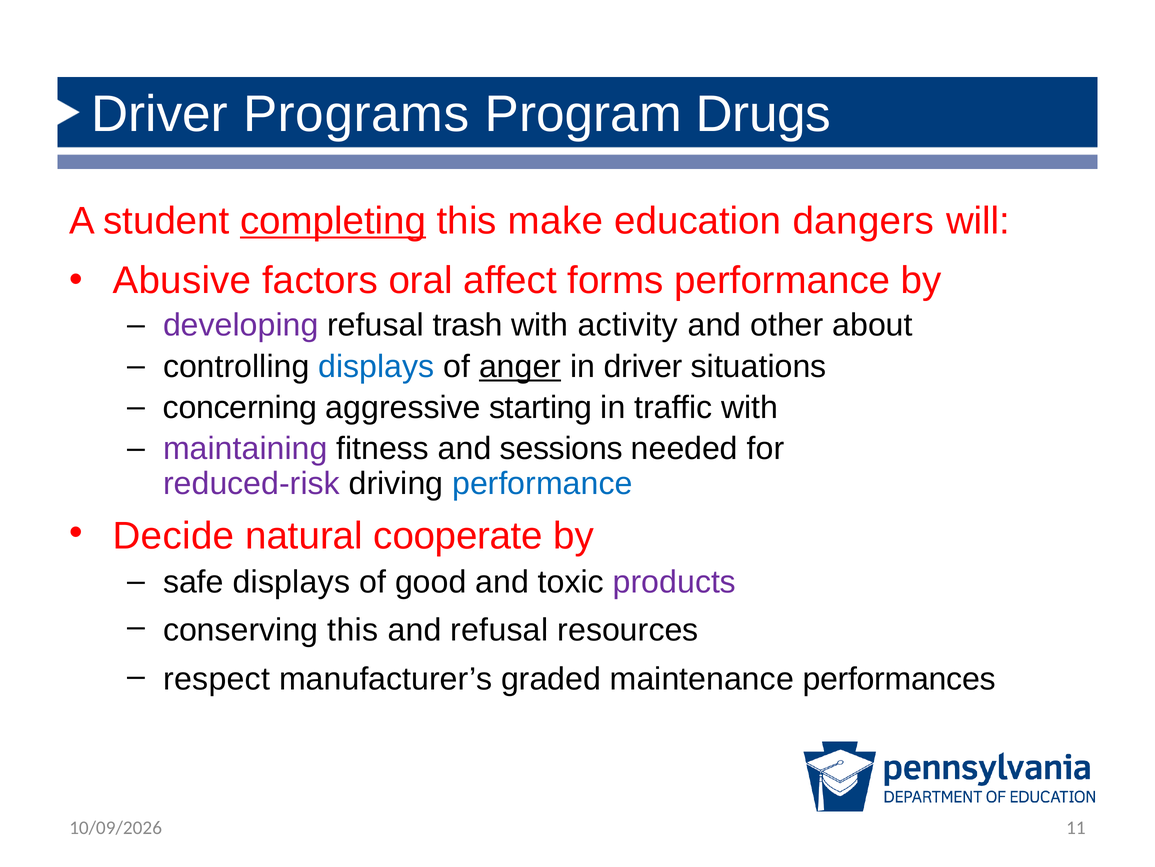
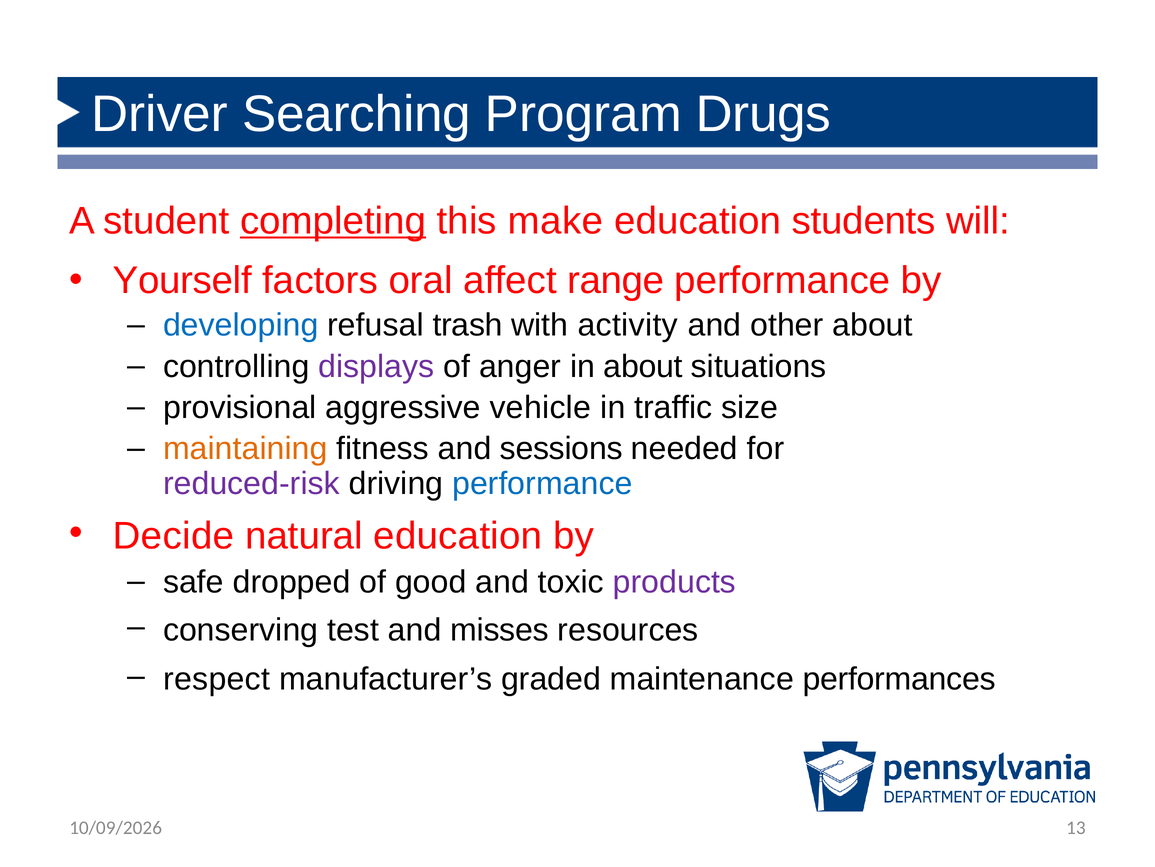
Programs: Programs -> Searching (357, 114)
dangers: dangers -> students (864, 221)
Abusive: Abusive -> Yourself (182, 280)
forms: forms -> range (616, 280)
developing colour: purple -> blue (241, 325)
displays colour: blue -> purple (376, 366)
anger underline: present -> none (520, 366)
in driver: driver -> about (643, 366)
concerning: concerning -> provisional (240, 407)
starting: starting -> vehicle (540, 407)
traffic with: with -> size (750, 407)
maintaining colour: purple -> orange (245, 448)
natural cooperate: cooperate -> education (458, 536)
safe displays: displays -> dropped (292, 582)
conserving this: this -> test (353, 630)
and refusal: refusal -> misses (500, 630)
11: 11 -> 13 (1076, 827)
